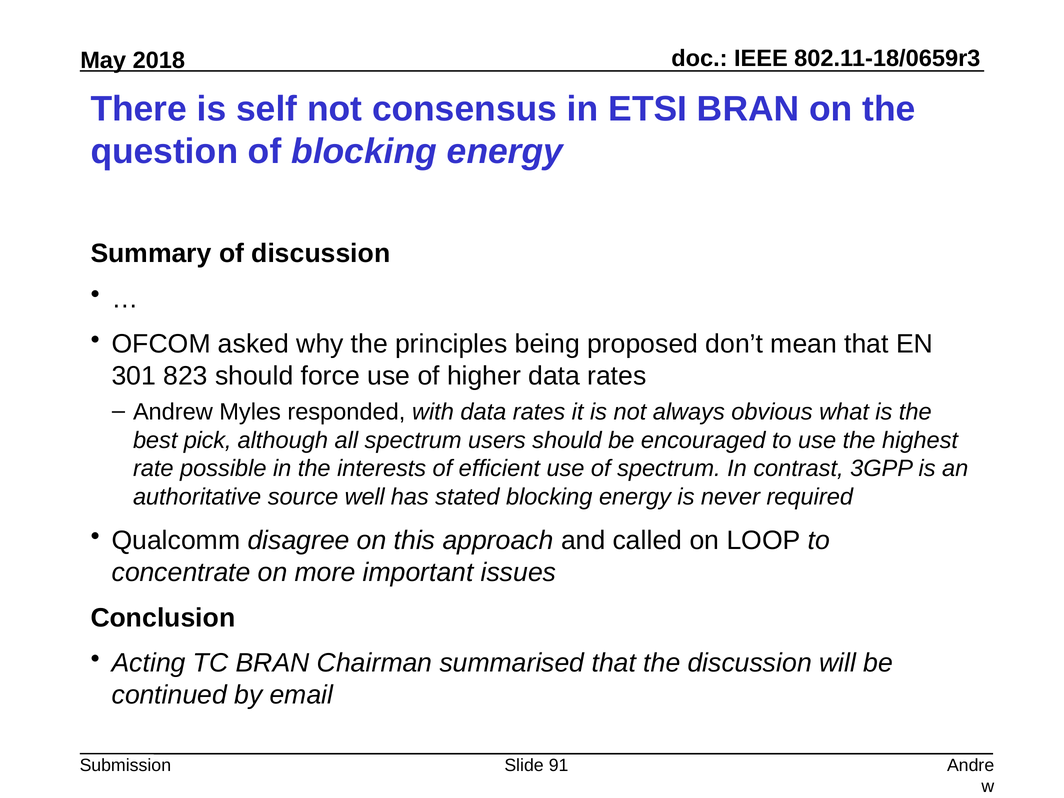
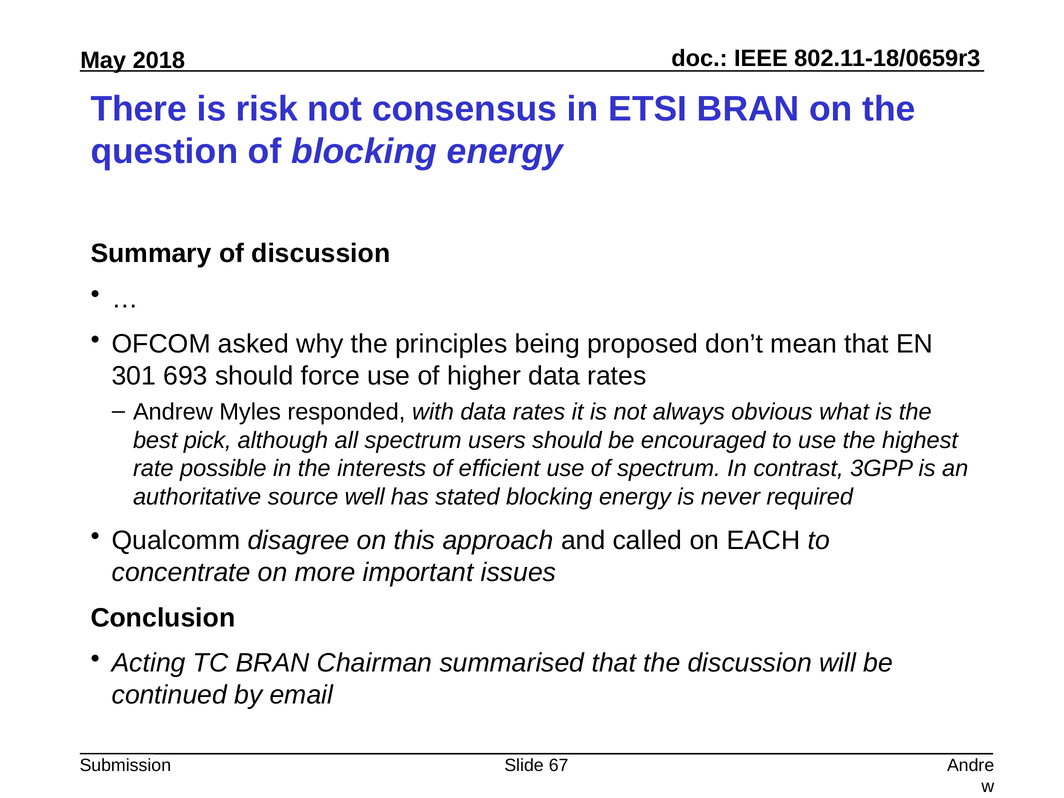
self: self -> risk (267, 109)
823: 823 -> 693 (186, 376)
LOOP: LOOP -> EACH (763, 541)
91: 91 -> 67 (559, 765)
